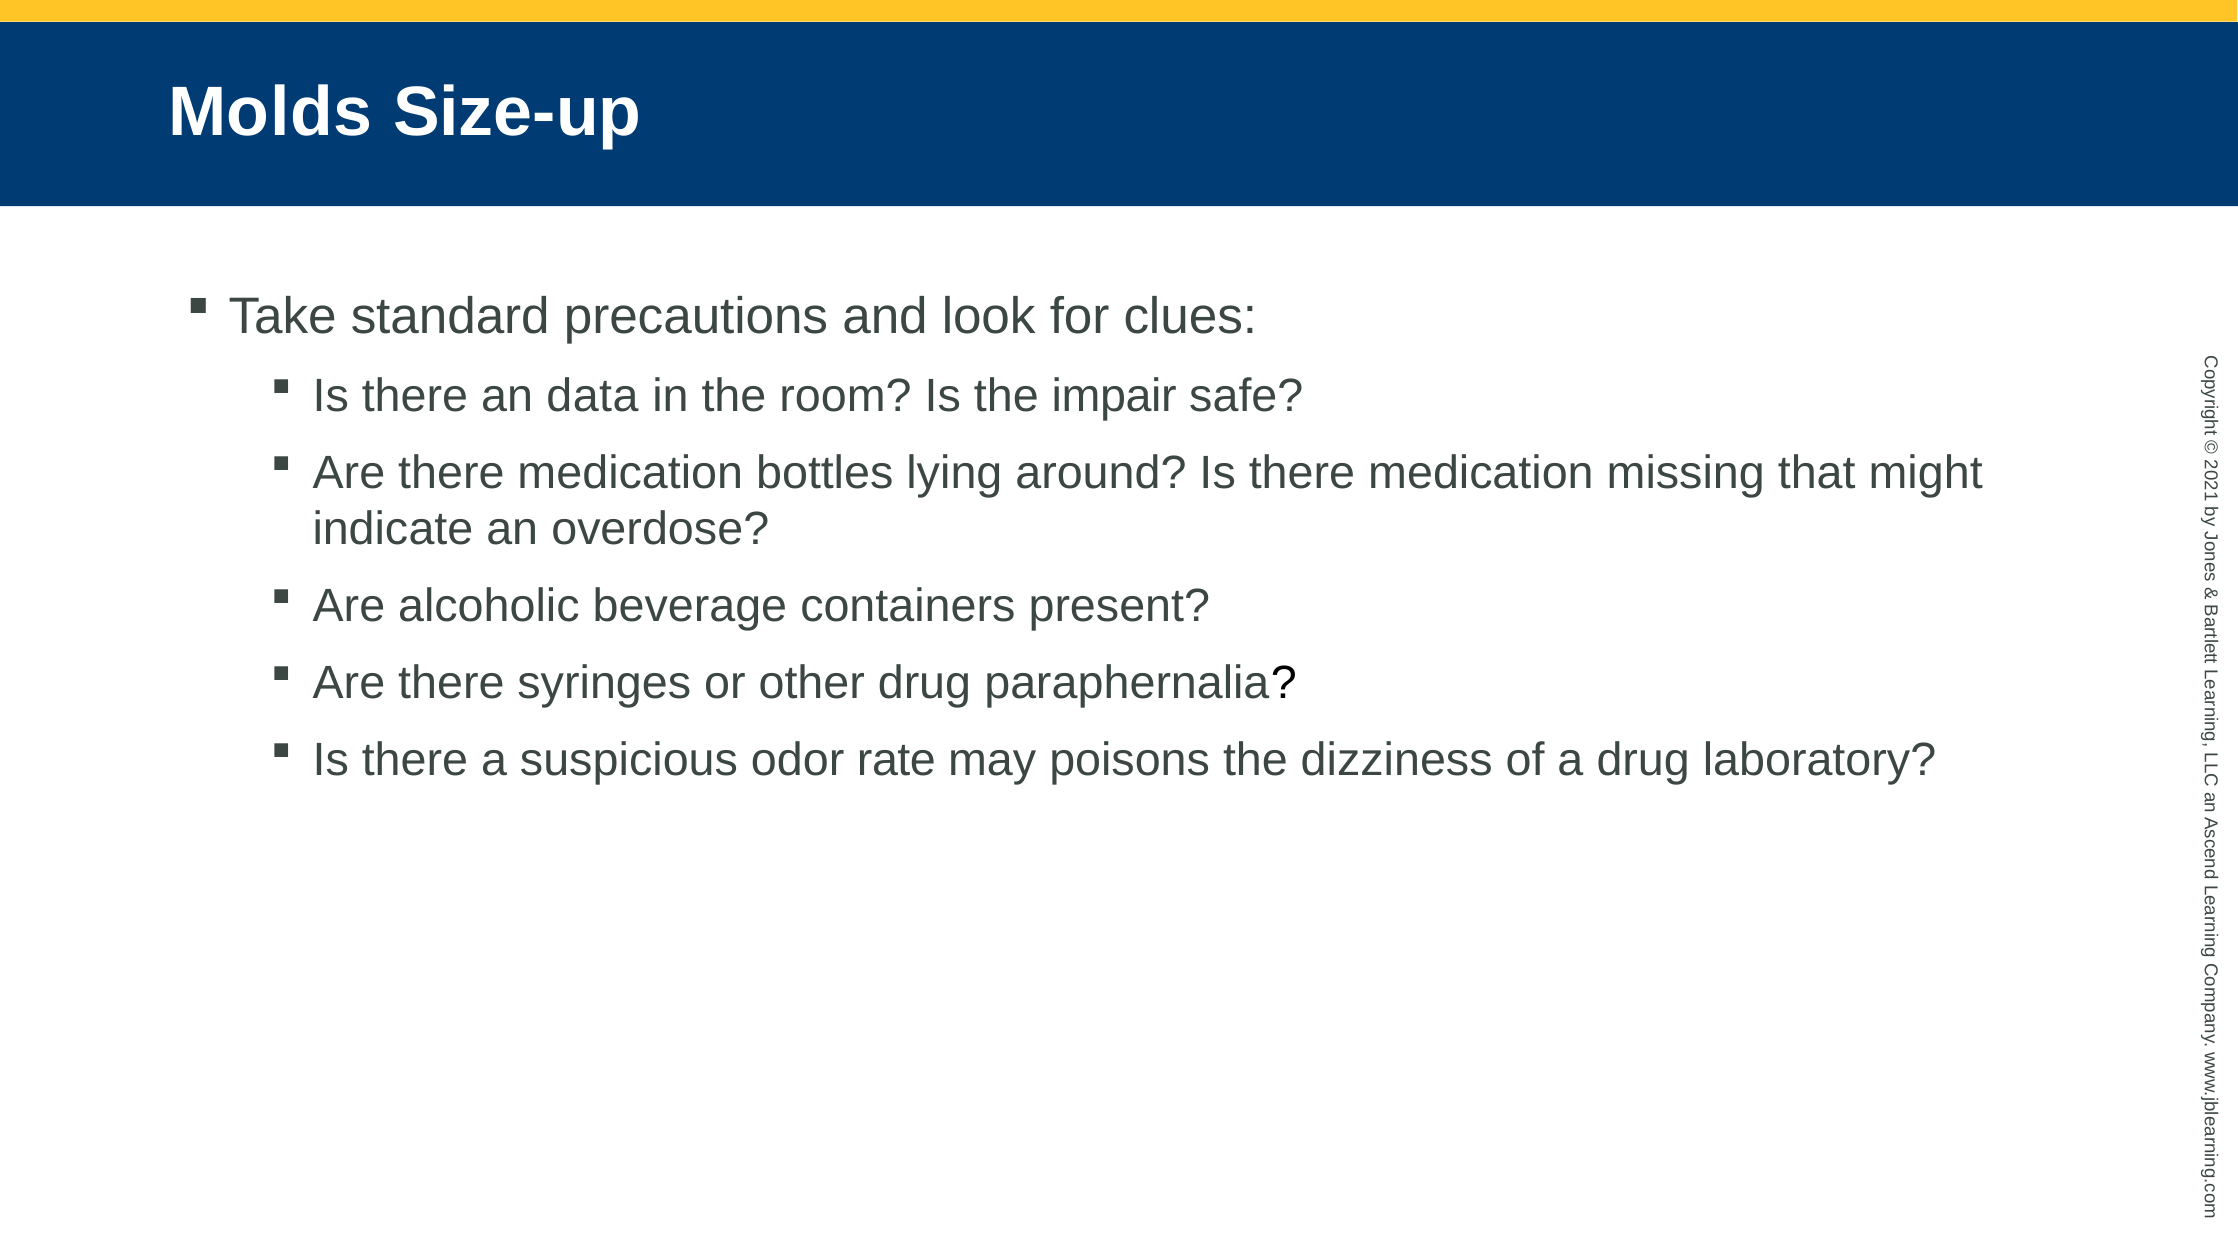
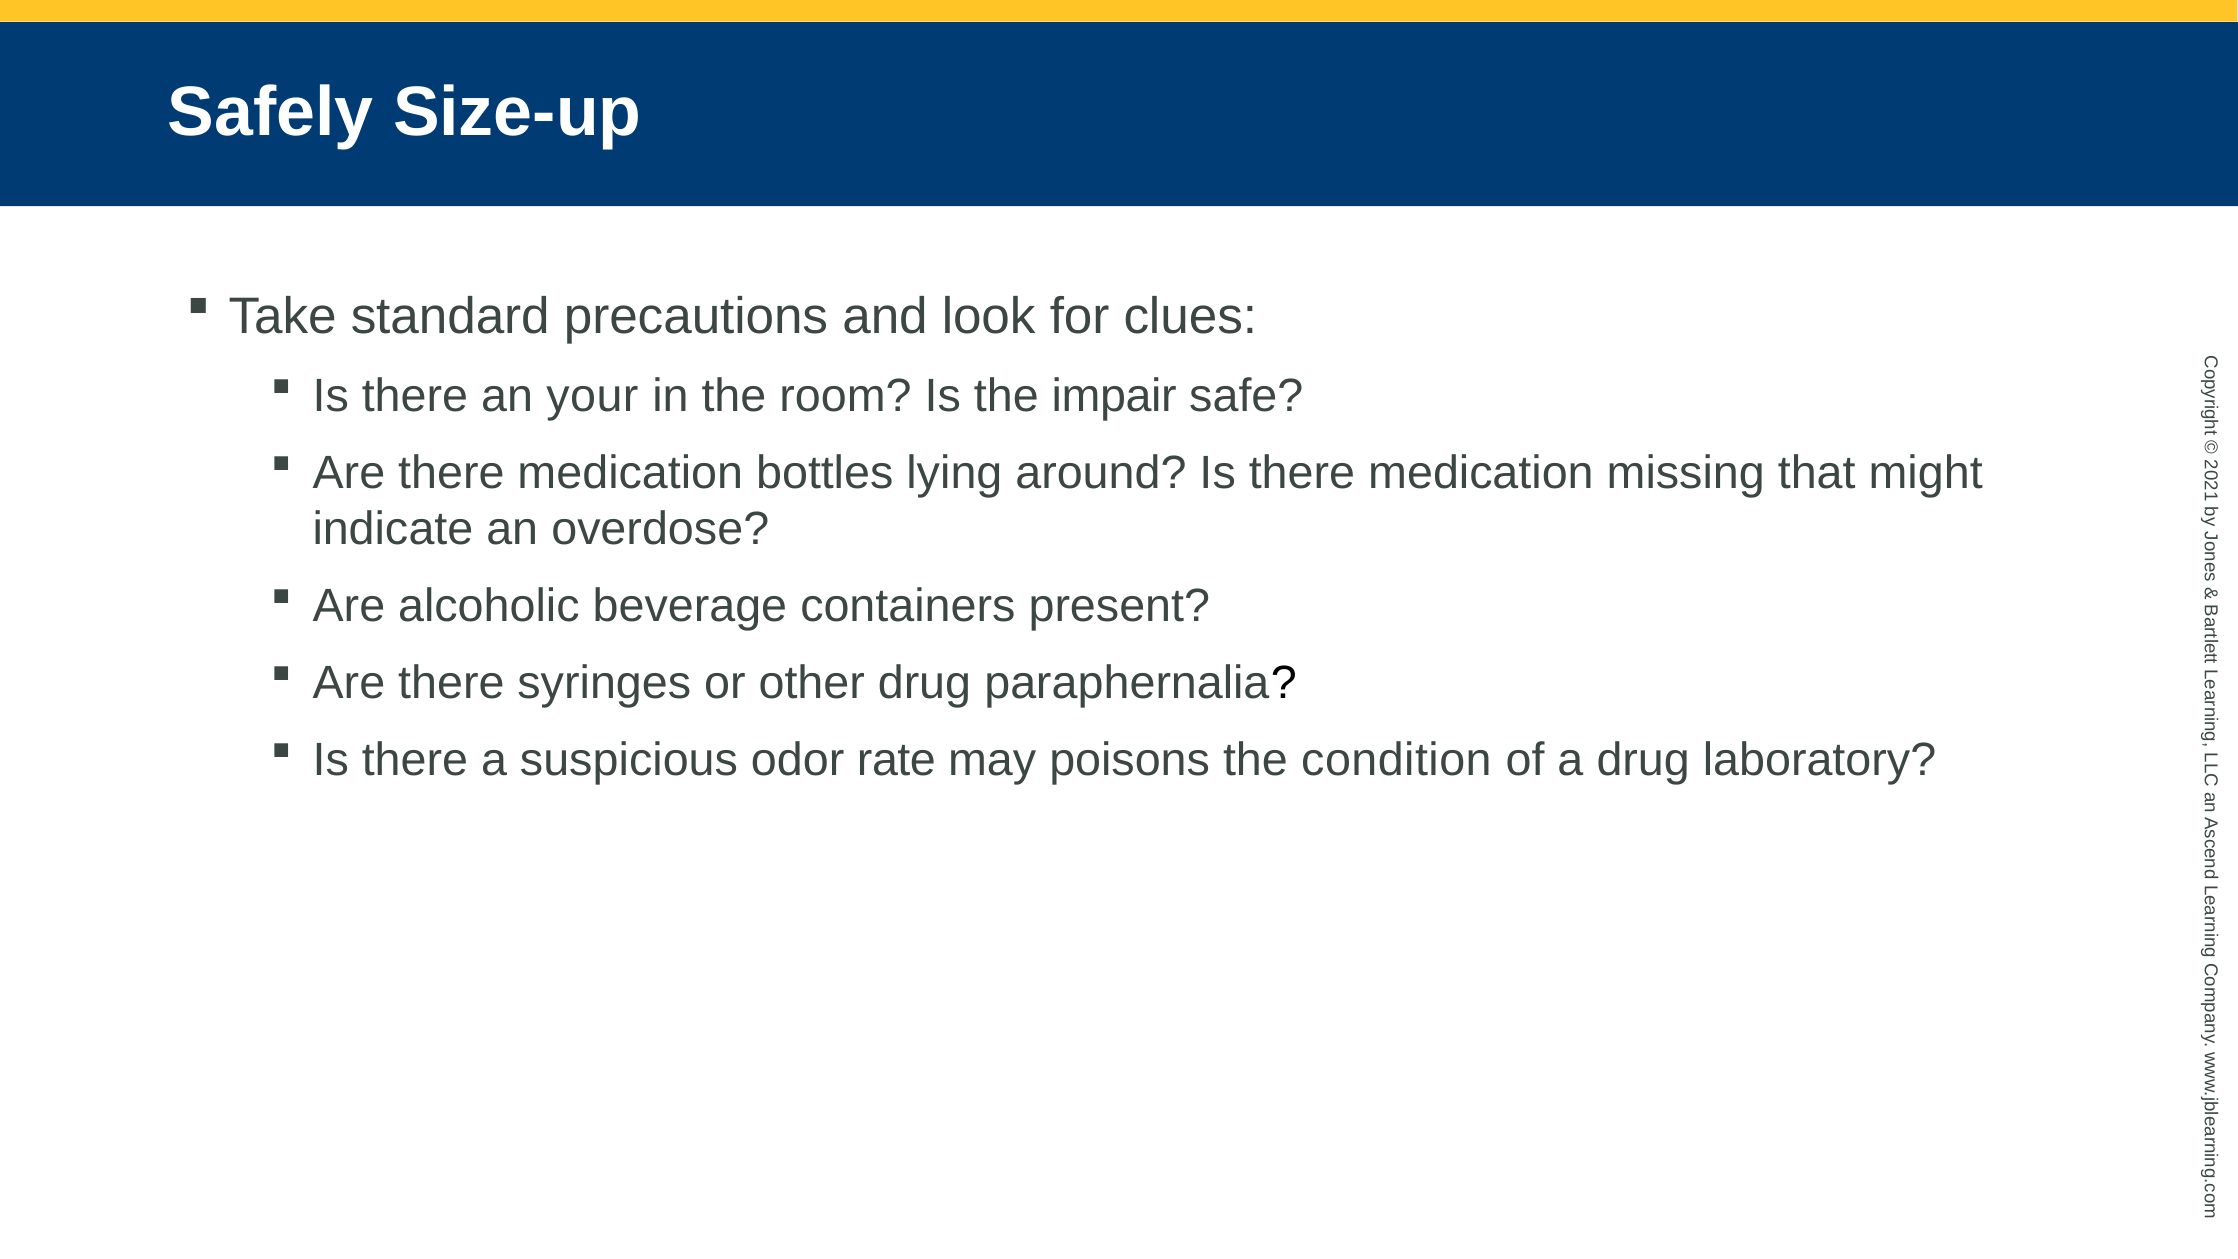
Molds: Molds -> Safely (271, 112)
data: data -> your (592, 396)
dizziness: dizziness -> condition (1396, 760)
